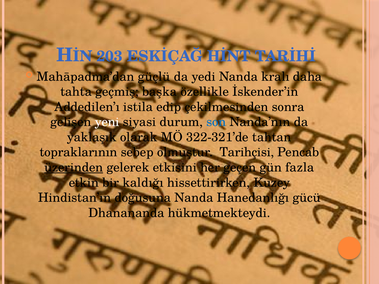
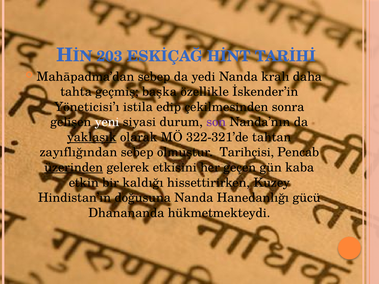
Mahāpadma’dan güçlü: güçlü -> sebep (154, 77)
Addedilen’ı: Addedilen’ı -> Yöneticisi’ı (87, 107)
son colour: blue -> purple (216, 122)
yaklaşık underline: none -> present (92, 137)
topraklarının: topraklarının -> zayıflığından (78, 152)
fazla: fazla -> kaba (300, 168)
